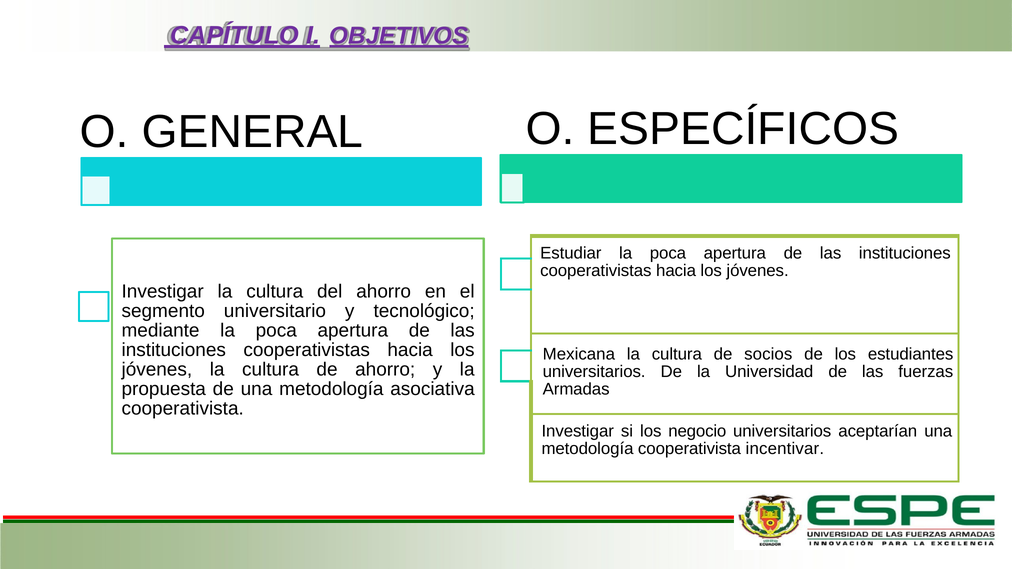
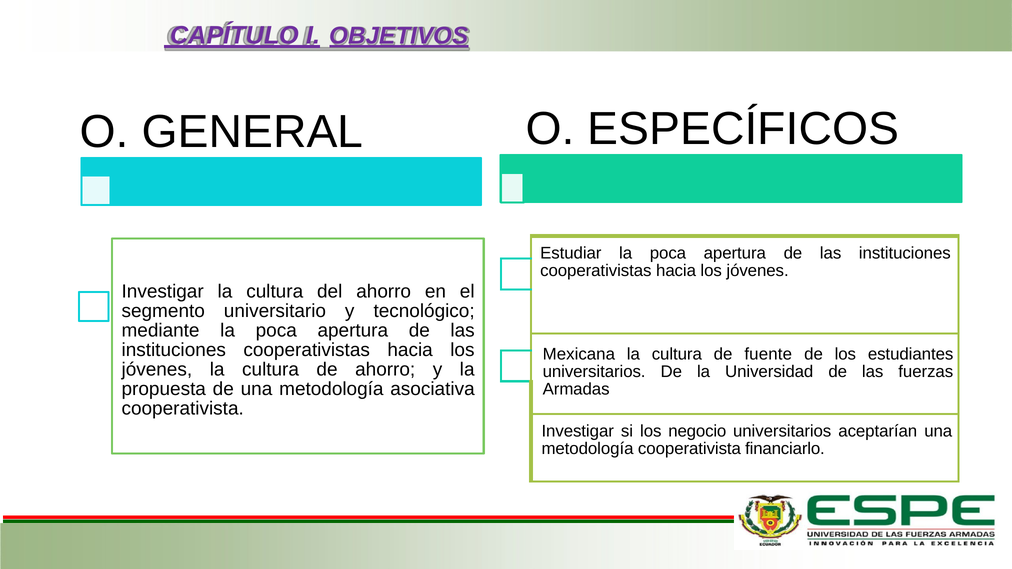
socios: socios -> fuente (768, 354)
incentivar: incentivar -> financiarlo (785, 449)
